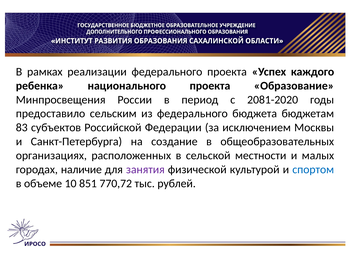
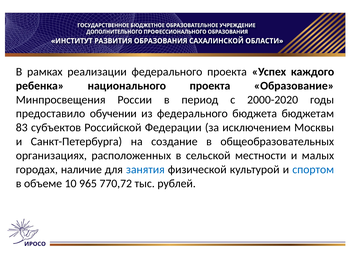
2081-2020: 2081-2020 -> 2000-2020 (273, 100)
сельским: сельским -> обучении (113, 114)
занятия colour: purple -> blue (145, 170)
851: 851 -> 965 (88, 184)
